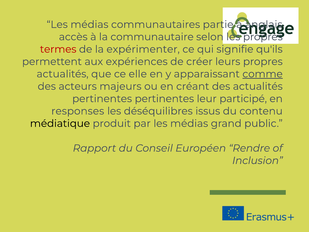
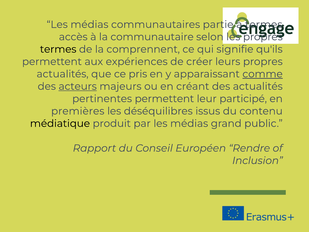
à anglais: anglais -> termes (264, 24)
termes colour: red -> black (58, 49)
expérimenter: expérimenter -> comprennent (143, 49)
elle: elle -> pris (138, 74)
acteurs underline: none -> present (78, 86)
pertinentes pertinentes: pertinentes -> permettent (164, 99)
responses: responses -> premières (78, 111)
